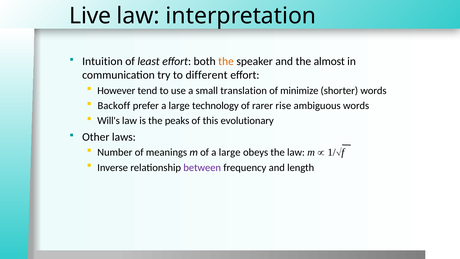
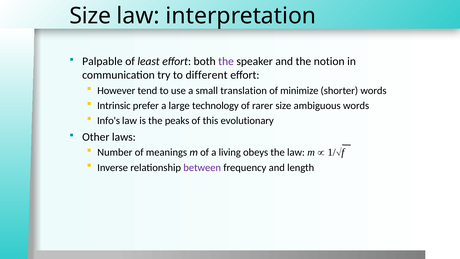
Live: Live -> Size (90, 16)
Intuition: Intuition -> Palpable (102, 61)
the colour: orange -> purple (226, 61)
almost: almost -> notion (329, 61)
Backoff: Backoff -> Intrinsic (114, 106)
rarer rise: rise -> size (283, 106)
Will's: Will's -> Info's (109, 121)
of a large: large -> living (230, 152)
